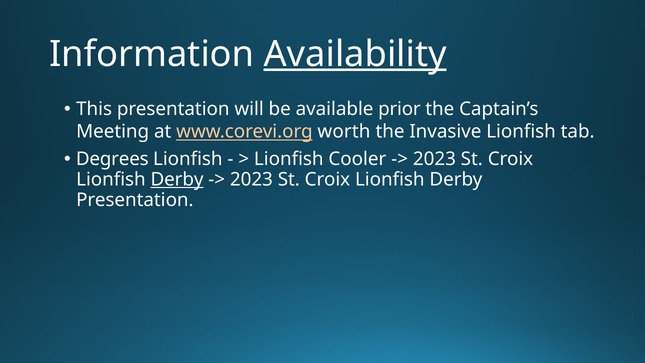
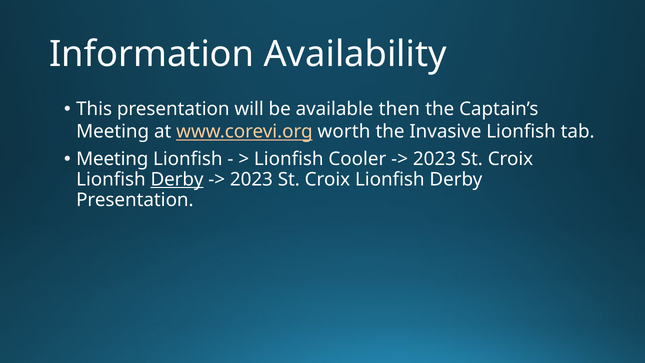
Availability underline: present -> none (355, 54)
prior: prior -> then (399, 109)
Degrees: Degrees -> Meeting (112, 159)
